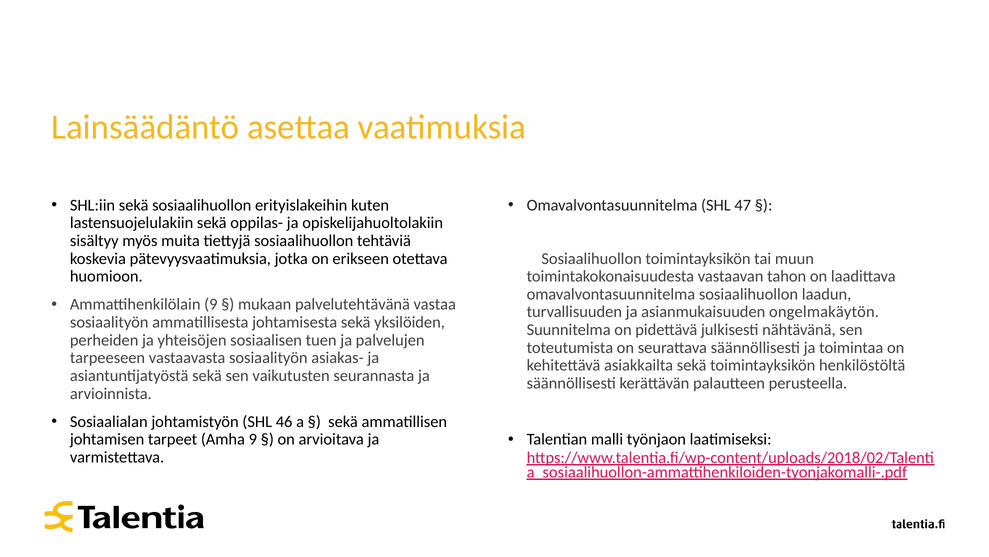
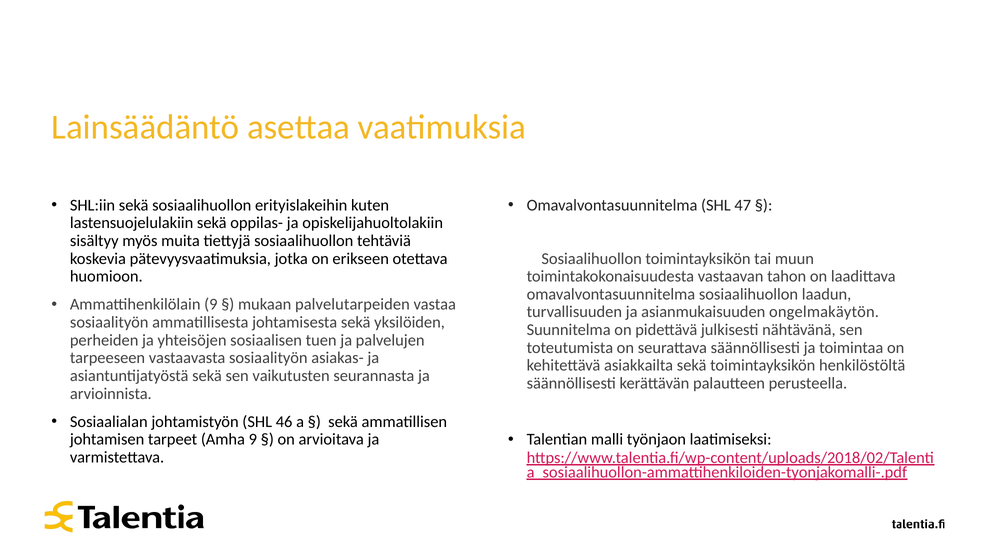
palvelutehtävänä: palvelutehtävänä -> palvelutarpeiden (352, 304)
